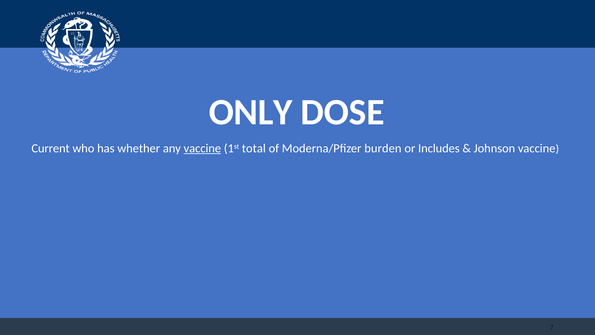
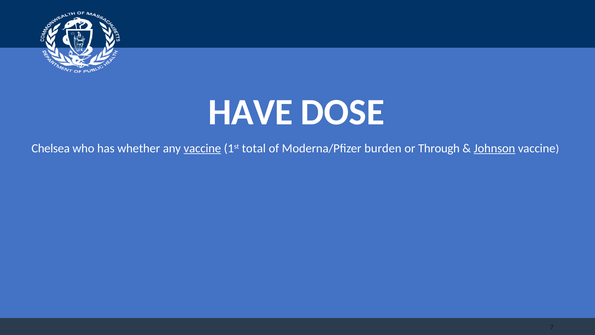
ONLY: ONLY -> HAVE (251, 112)
Current: Current -> Chelsea (51, 148)
Includes: Includes -> Through (439, 148)
Johnson underline: none -> present (494, 148)
